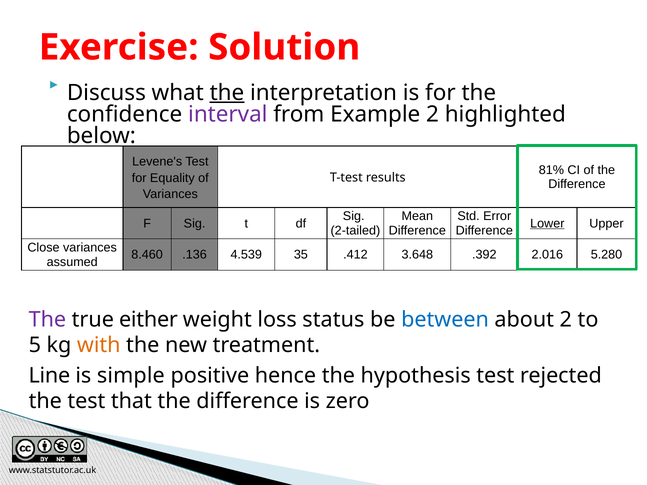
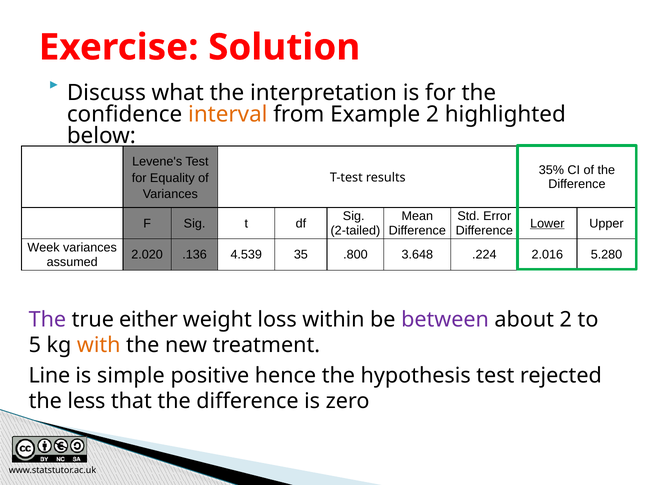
the underline: present -> none (227, 93)
interval colour: purple -> orange (228, 114)
81%: 81% -> 35% (551, 170)
Close: Close -> Week (43, 248)
8.460: 8.460 -> 2.020 (147, 255)
.412: .412 -> .800 (355, 255)
.392: .392 -> .224 (484, 255)
status: status -> within (333, 320)
between colour: blue -> purple (445, 320)
the test: test -> less (86, 402)
